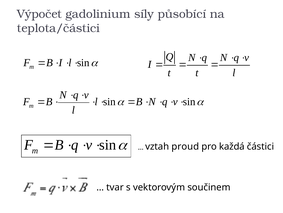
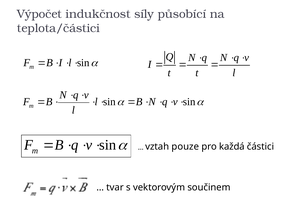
gadolinium: gadolinium -> indukčnost (98, 14)
proud: proud -> pouze (185, 146)
